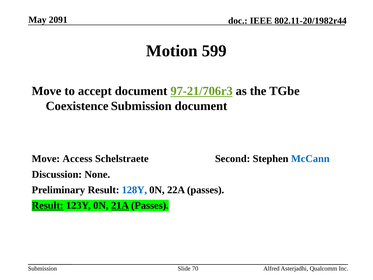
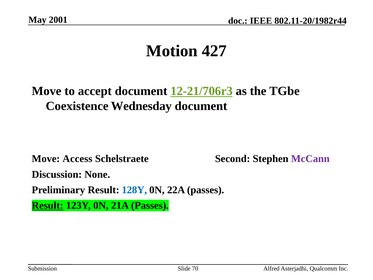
2091: 2091 -> 2001 (58, 20)
599: 599 -> 427 (214, 51)
97-21/706r3: 97-21/706r3 -> 12-21/706r3 (202, 91)
Coexistence Submission: Submission -> Wednesday (141, 106)
McCann colour: blue -> purple (310, 159)
21A underline: present -> none (120, 205)
